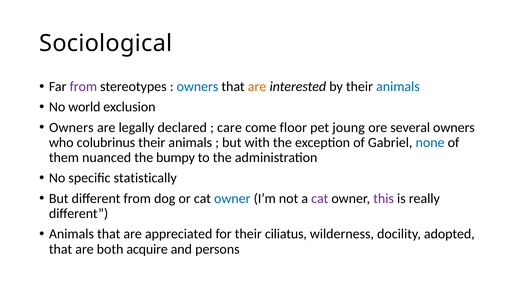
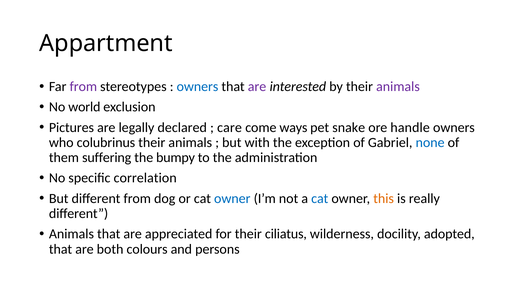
Sociological: Sociological -> Appartment (106, 43)
are colour: orange -> purple (257, 86)
animals colour: blue -> purple (398, 86)
Owners: Owners -> Pictures (71, 127)
floor: floor -> ways (293, 127)
joung: joung -> snake (349, 127)
several: several -> handle (410, 127)
nuanced: nuanced -> suffering (107, 157)
statistically: statistically -> correlation (145, 178)
cat colour: purple -> blue (320, 198)
this colour: purple -> orange (384, 198)
acquire: acquire -> colours (147, 249)
